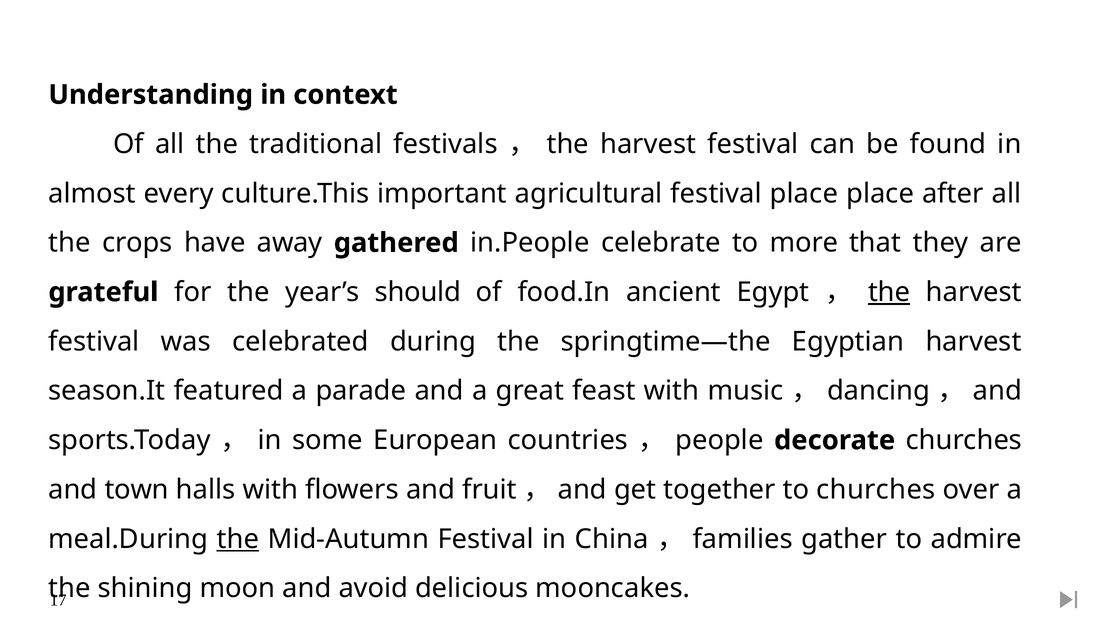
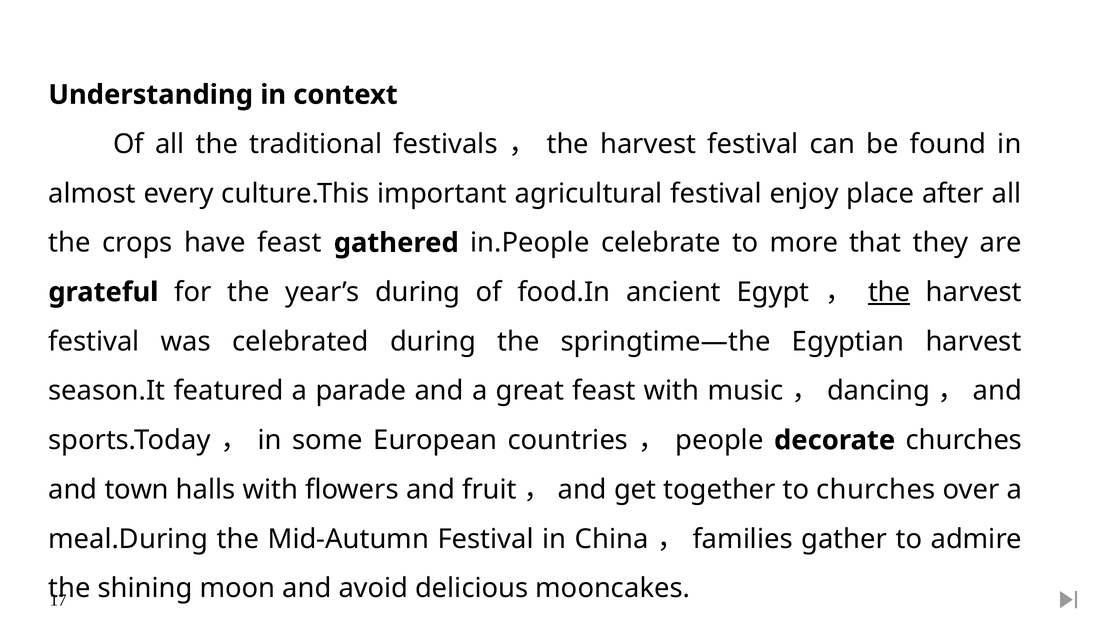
festival place: place -> enjoy (804, 193)
have away: away -> feast (289, 243)
year’s should: should -> during (418, 292)
the underline: present -> none (238, 539)
